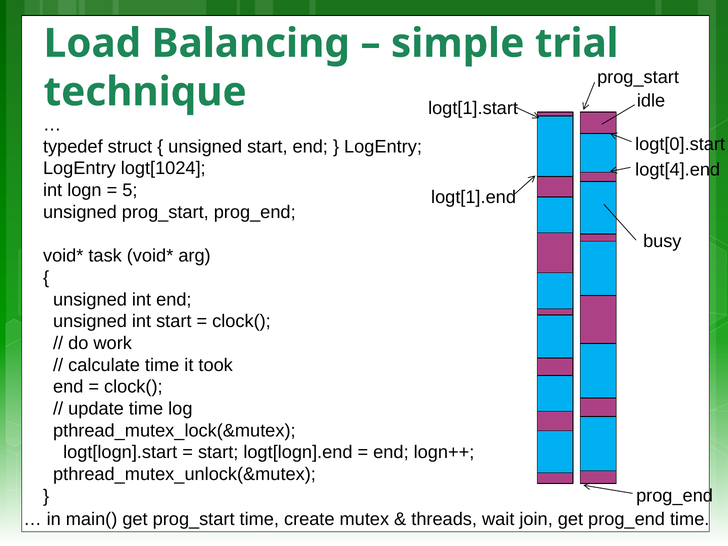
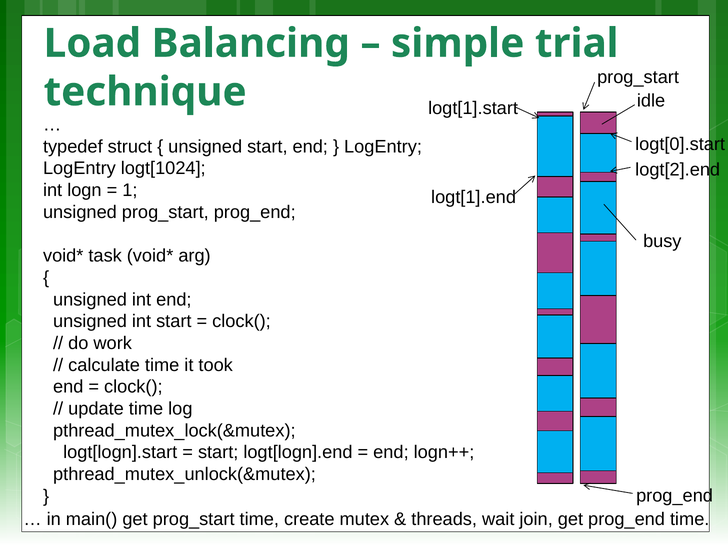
logt[4].end: logt[4].end -> logt[2].end (678, 170)
5: 5 -> 1 (130, 190)
